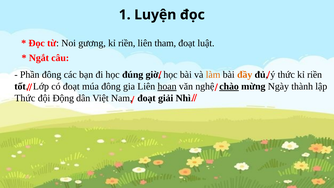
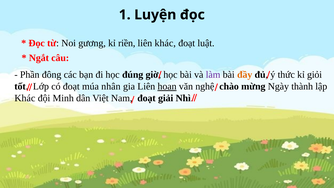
liên tham: tham -> khác (165, 43)
làm colour: orange -> purple (213, 75)
thức kỉ riền: riền -> giỏi (315, 75)
múa đông: đông -> nhân (111, 86)
chào underline: present -> none (229, 86)
Thức: Thức -> Khác (25, 98)
Động: Động -> Minh (63, 98)
